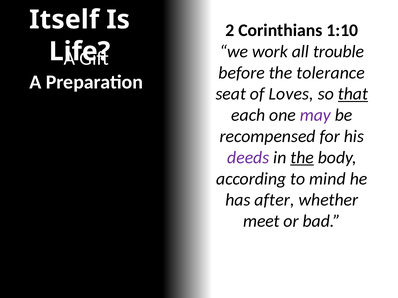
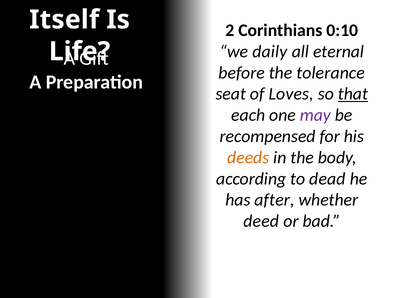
1:10: 1:10 -> 0:10 (342, 30)
work: work -> daily (270, 52)
trouble: trouble -> eternal (339, 52)
deeds colour: purple -> orange (248, 158)
the underline: present -> none (302, 158)
mind: mind -> dead (327, 179)
meet: meet -> deed (261, 221)
